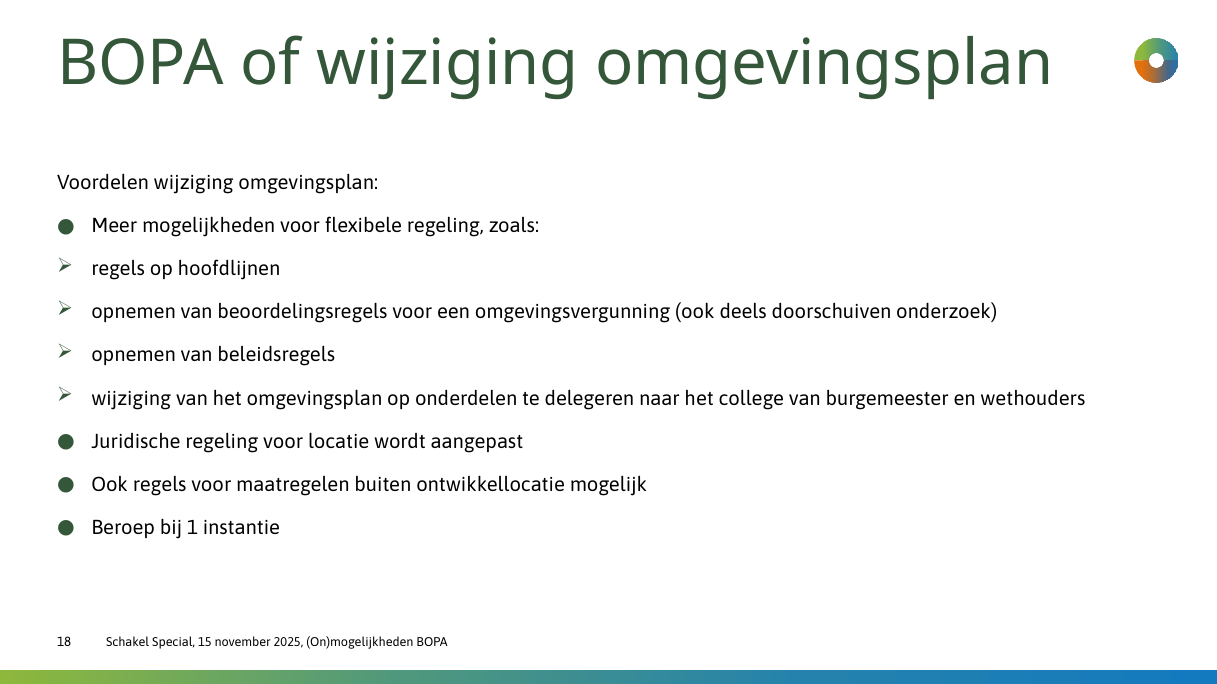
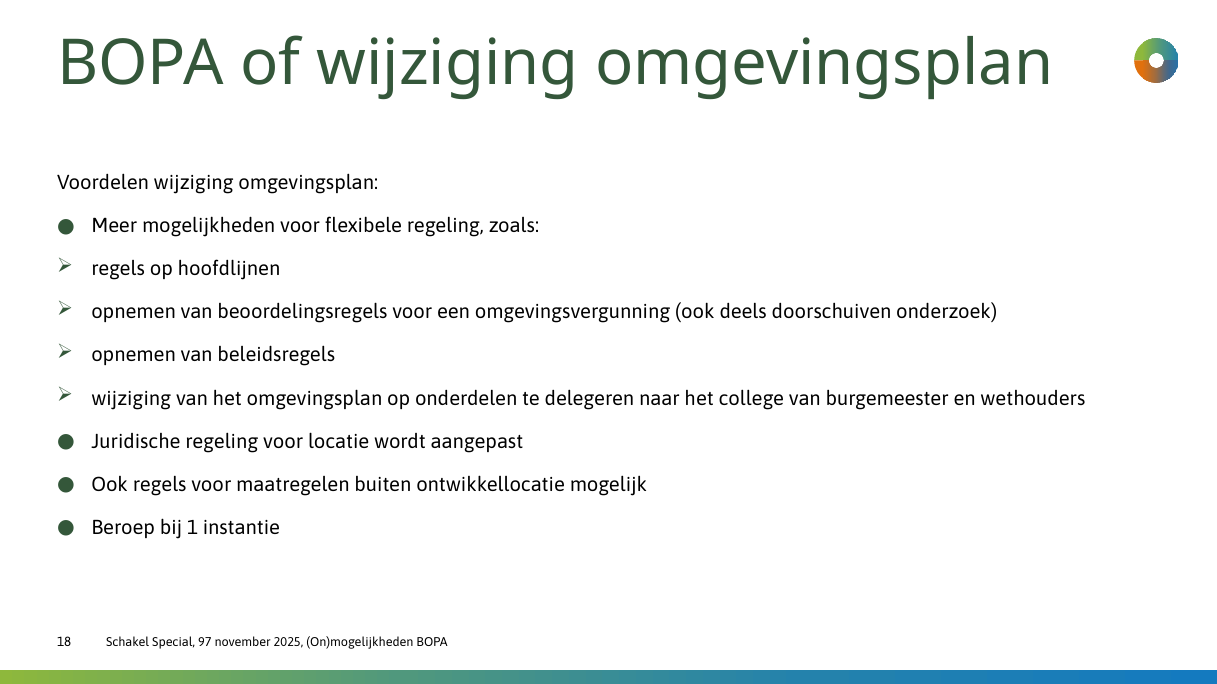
15: 15 -> 97 (205, 642)
